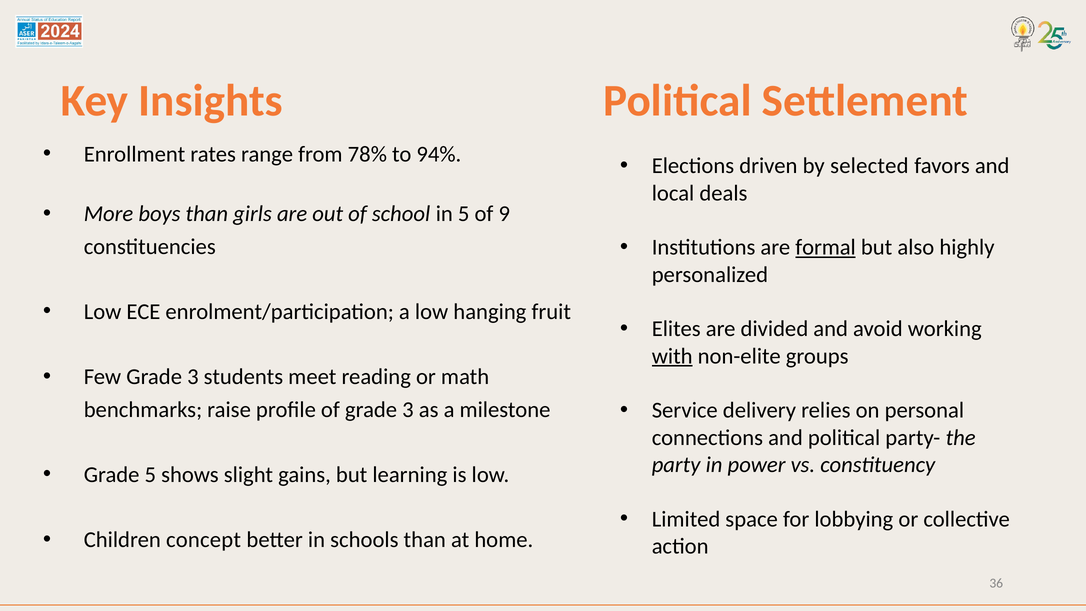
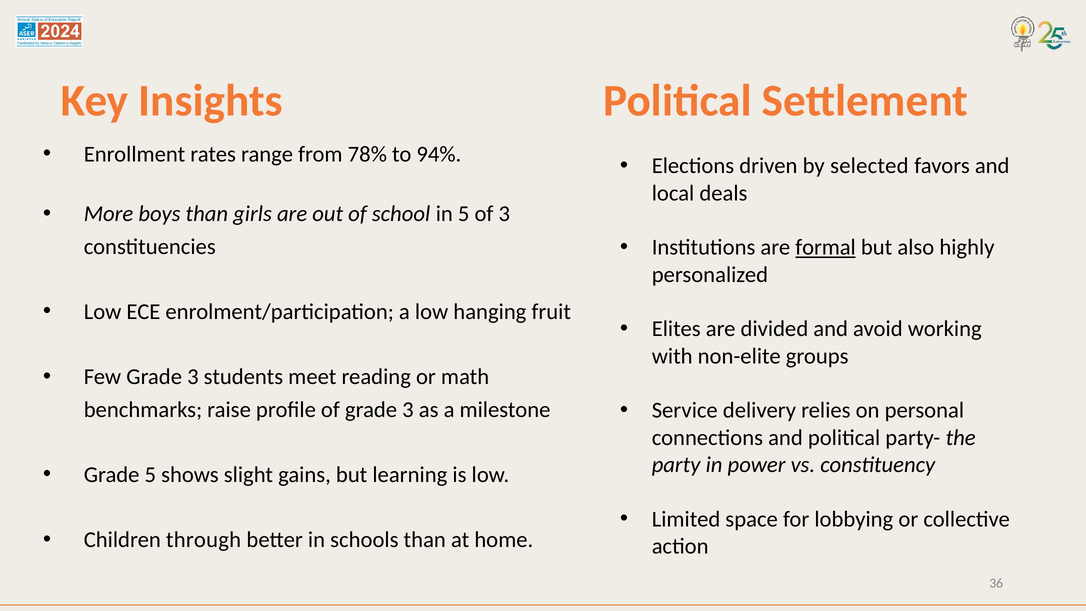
of 9: 9 -> 3 (504, 214)
with underline: present -> none (672, 356)
concept: concept -> through (204, 540)
